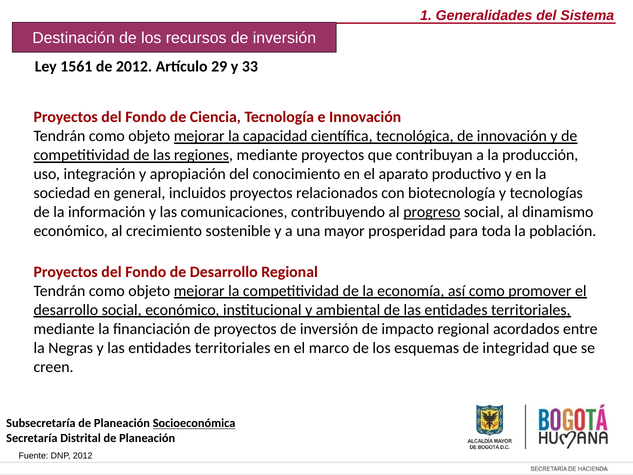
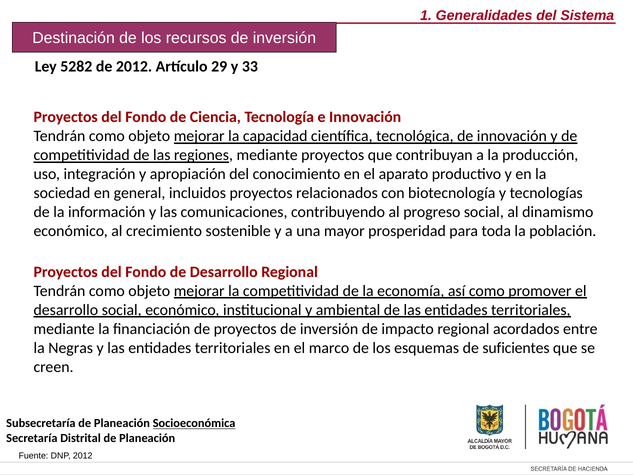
1561: 1561 -> 5282 (76, 67)
progreso underline: present -> none (432, 212)
integridad: integridad -> suficientes (516, 348)
